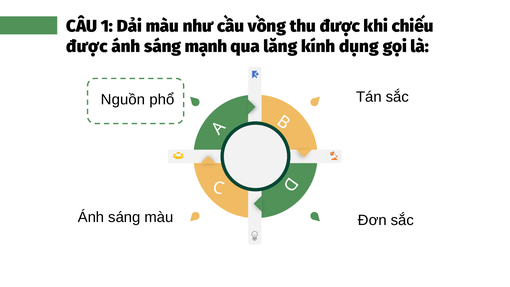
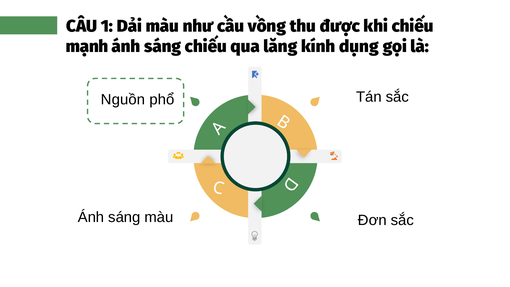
được: được -> mạnh (87, 47)
sáng mạnh: mạnh -> chiếu (206, 47)
